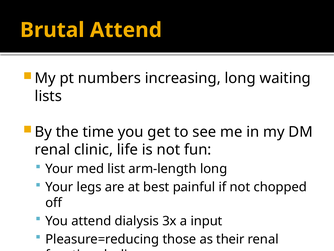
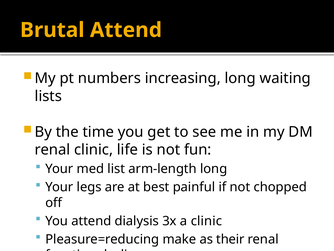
a input: input -> clinic (206, 221)
those: those -> make (179, 239)
